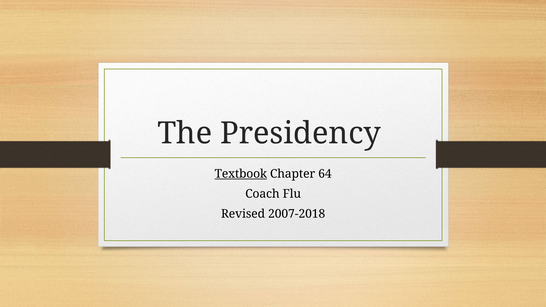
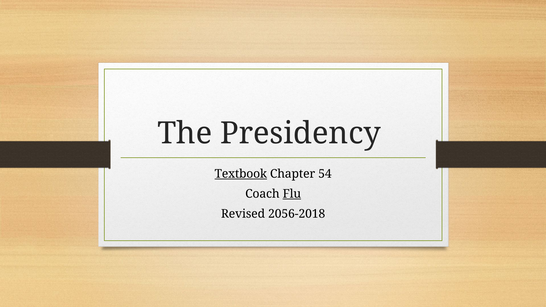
64: 64 -> 54 (325, 174)
Flu underline: none -> present (292, 194)
2007-2018: 2007-2018 -> 2056-2018 (297, 214)
